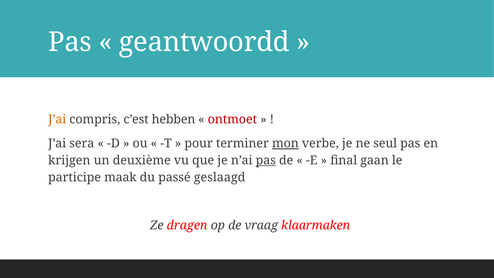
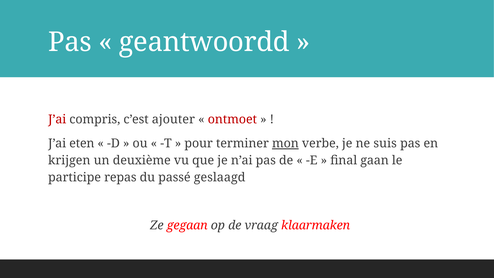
J’ai colour: orange -> red (57, 119)
hebben: hebben -> ajouter (173, 119)
sera: sera -> eten (82, 143)
seul: seul -> suis (385, 143)
pas underline: present -> none (266, 160)
maak: maak -> repas (120, 177)
dragen: dragen -> gegaan (187, 225)
